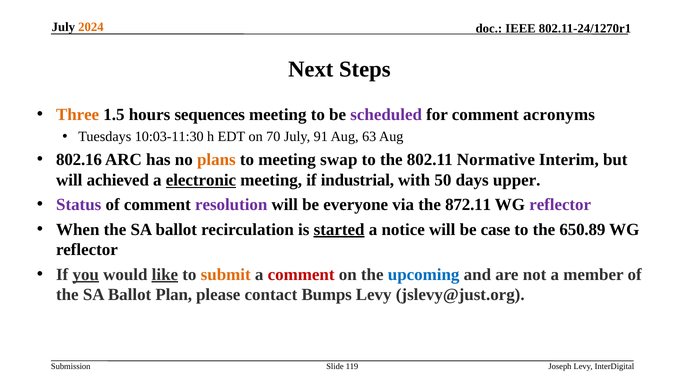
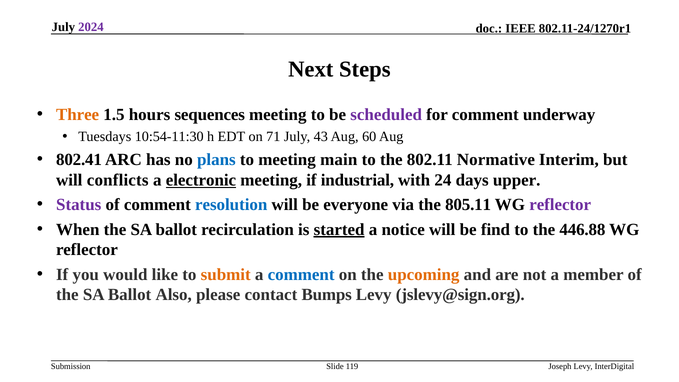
2024 colour: orange -> purple (91, 27)
acronyms: acronyms -> underway (559, 115)
10:03-11:30: 10:03-11:30 -> 10:54-11:30 (169, 137)
70: 70 -> 71 (273, 137)
91: 91 -> 43 (321, 137)
63: 63 -> 60 (369, 137)
802.16: 802.16 -> 802.41 (79, 160)
plans colour: orange -> blue (216, 160)
swap: swap -> main (339, 160)
achieved: achieved -> conflicts (118, 180)
50: 50 -> 24 (443, 180)
resolution colour: purple -> blue (231, 205)
872.11: 872.11 -> 805.11 (468, 205)
case: case -> find (495, 229)
650.89: 650.89 -> 446.88 (582, 229)
you underline: present -> none (86, 274)
like underline: present -> none (165, 274)
comment colour: red -> blue (301, 274)
upcoming colour: blue -> orange (424, 274)
Plan: Plan -> Also (174, 295)
jslevy@just.org: jslevy@just.org -> jslevy@sign.org (460, 295)
